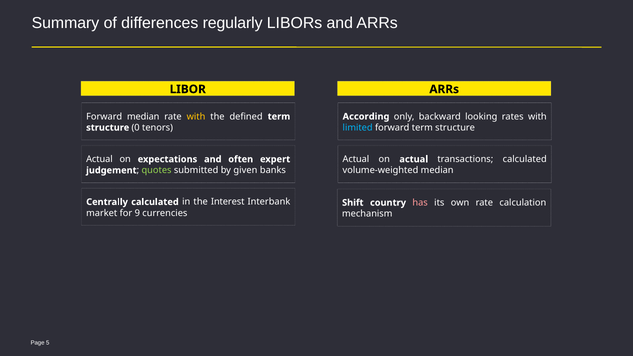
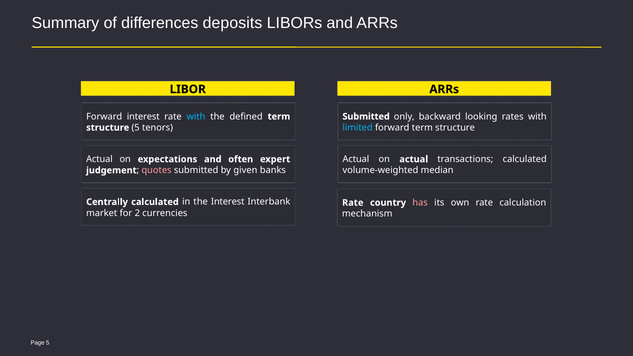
regularly: regularly -> deposits (232, 23)
Forward median: median -> interest (143, 116)
with colour: yellow -> light blue (196, 116)
According: According -> Submitted (366, 116)
structure 0: 0 -> 5 (136, 128)
quotes colour: light green -> pink (157, 170)
Shift: Shift -> Rate (353, 203)
9: 9 -> 2 (137, 213)
